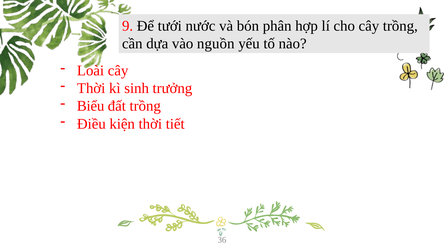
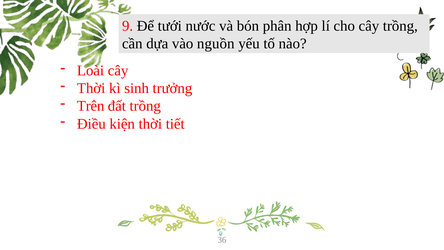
Biểu: Biểu -> Trên (91, 106)
